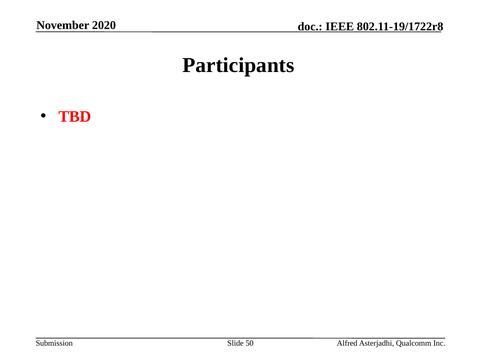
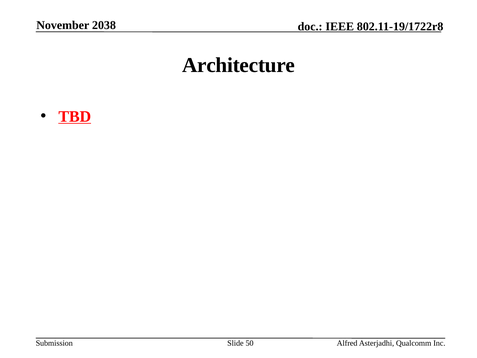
2020: 2020 -> 2038 (104, 25)
Participants: Participants -> Architecture (239, 65)
TBD underline: none -> present (75, 116)
